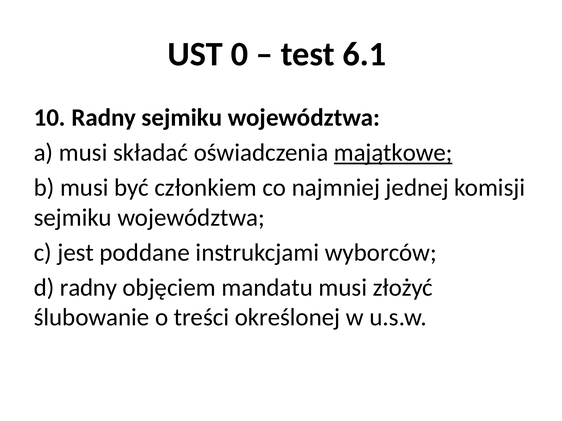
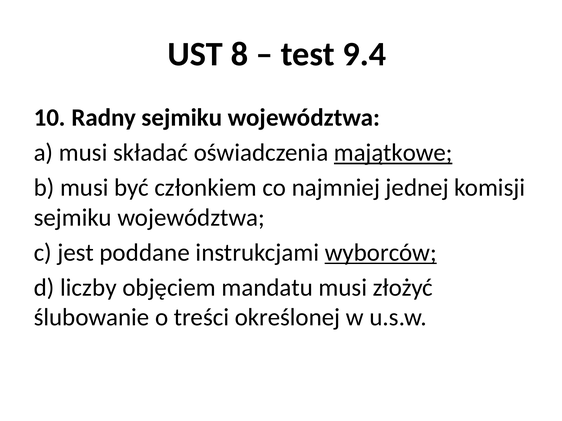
0: 0 -> 8 (239, 54)
6.1: 6.1 -> 9.4 (364, 54)
wyborców underline: none -> present (381, 253)
d radny: radny -> liczby (88, 288)
